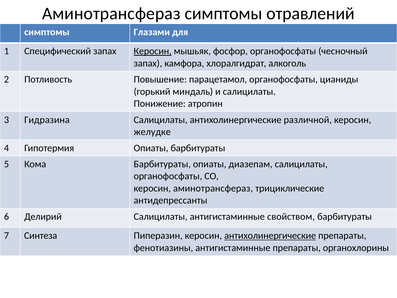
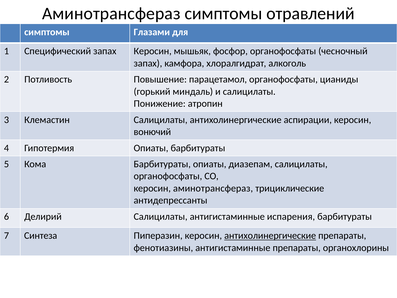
Керосин underline: present -> none (153, 51)
Гидразина: Гидразина -> Клемастин (47, 120)
различной: различной -> аспирации (308, 120)
желудке: желудке -> вонючий (152, 132)
свойством: свойством -> испарения (291, 216)
